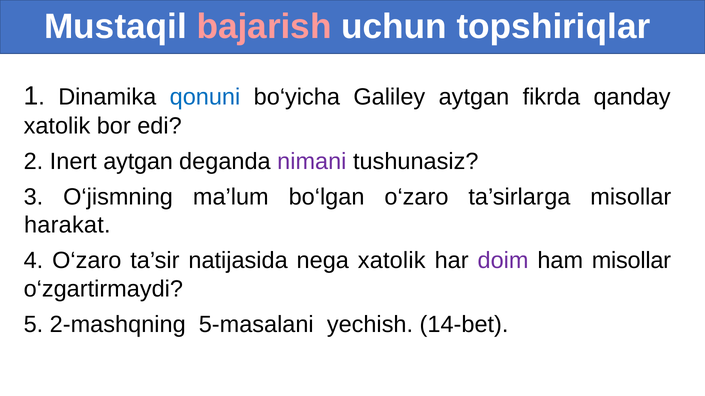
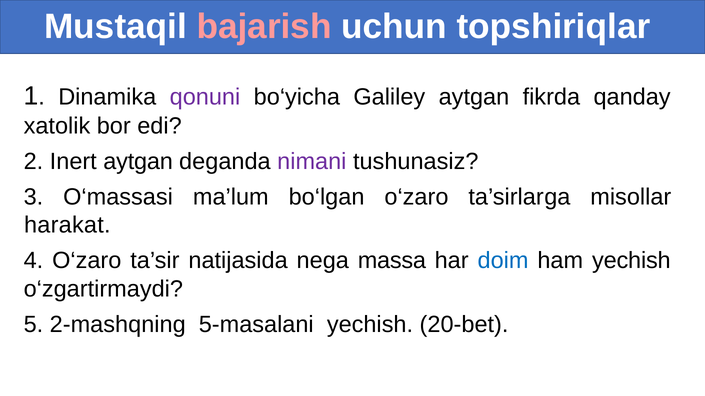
qonuni colour: blue -> purple (205, 97)
O‘jismning: O‘jismning -> O‘massasi (118, 197)
nega xatolik: xatolik -> massa (392, 261)
doim colour: purple -> blue (503, 261)
ham misollar: misollar -> yechish (631, 261)
14-bet: 14-bet -> 20-bet (464, 325)
